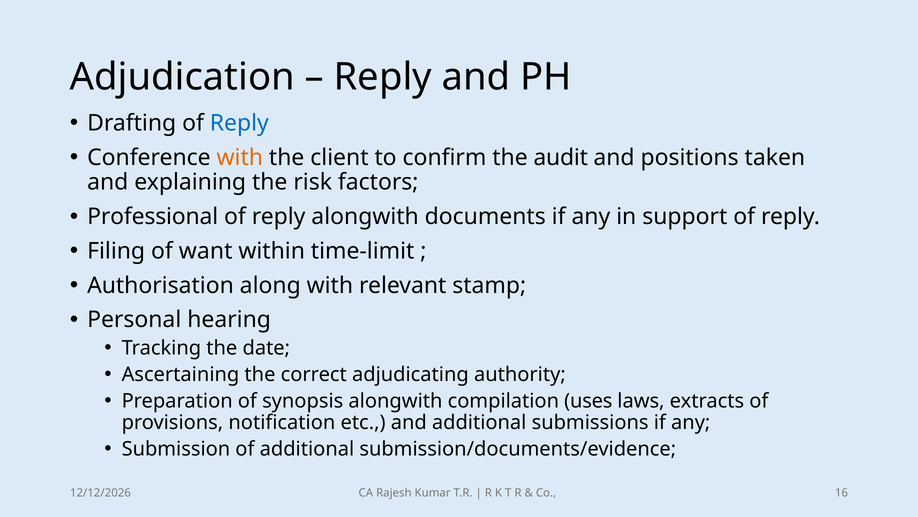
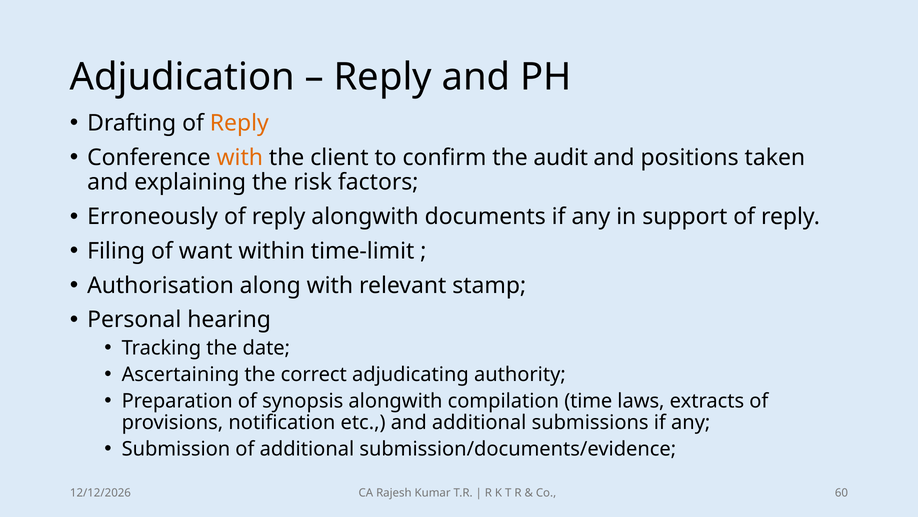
Reply colour: blue -> orange (239, 123)
Professional: Professional -> Erroneously (153, 216)
uses: uses -> time (588, 400)
16: 16 -> 60 (841, 492)
